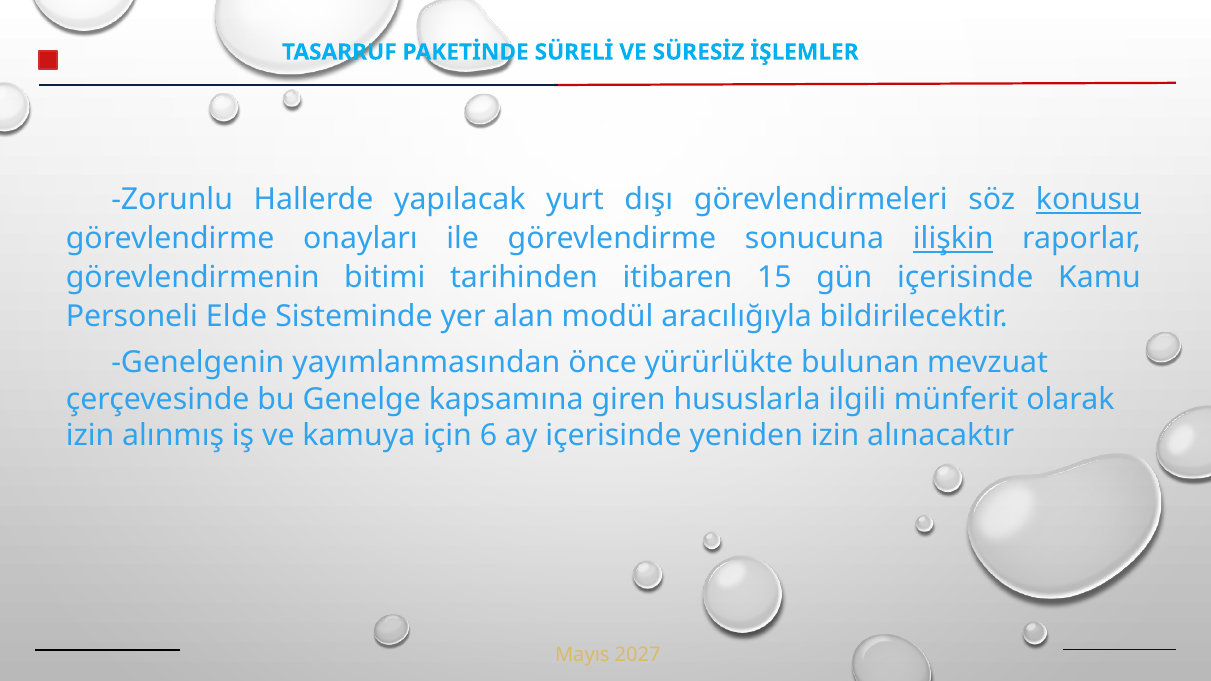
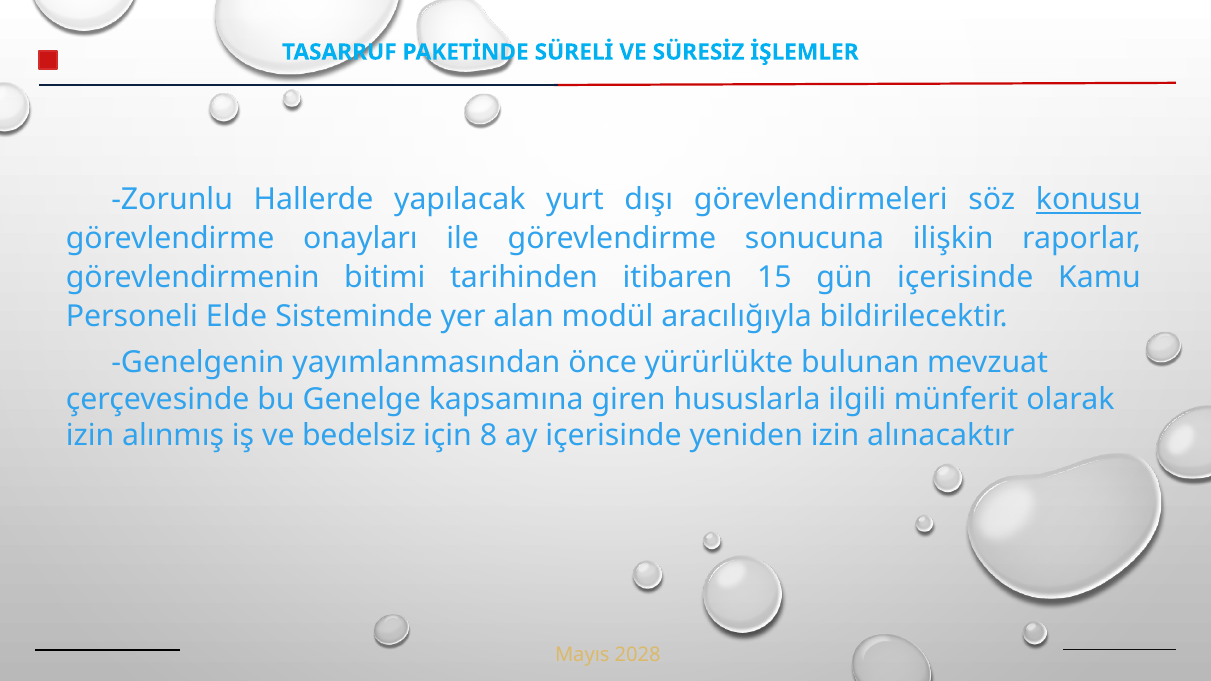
ilişkin underline: present -> none (953, 239)
kamuya: kamuya -> bedelsiz (359, 436)
6: 6 -> 8 (488, 436)
2027: 2027 -> 2028 (638, 655)
